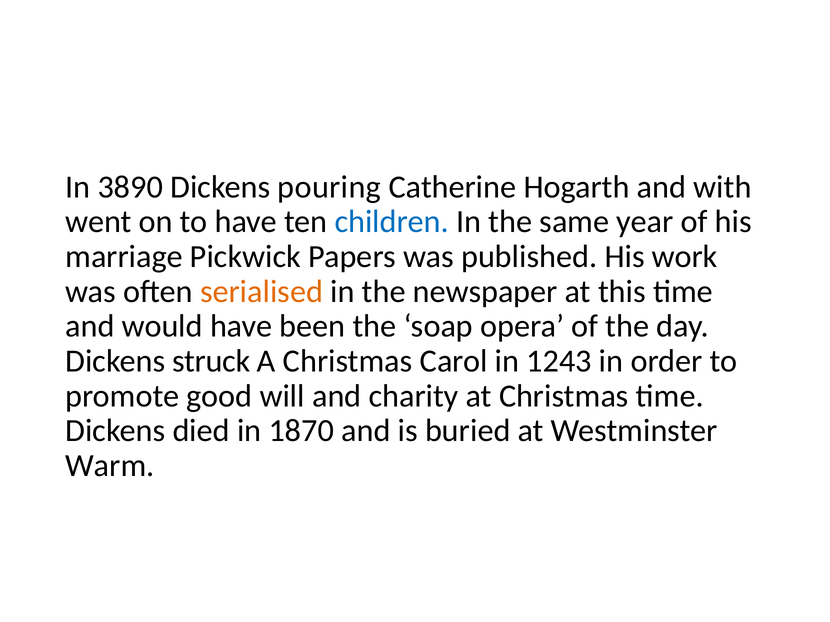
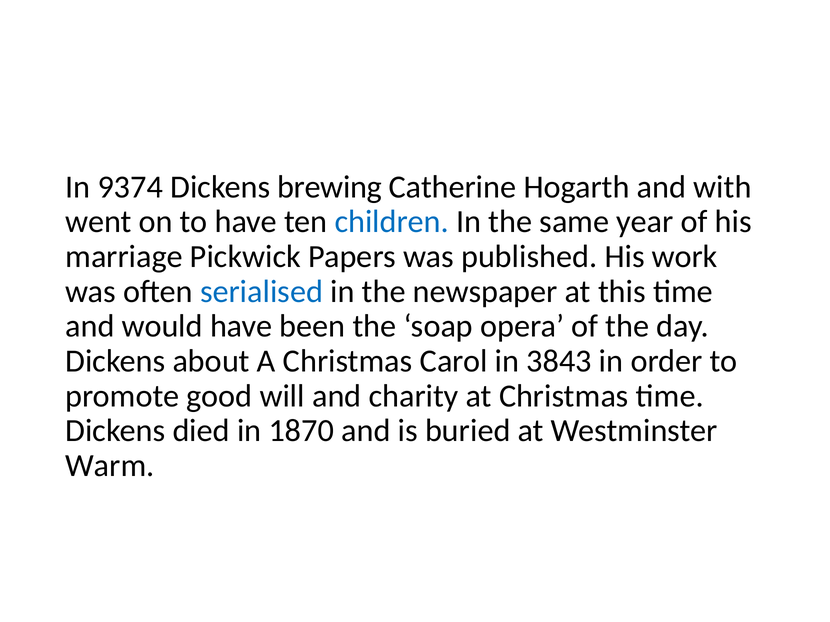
3890: 3890 -> 9374 (130, 187)
pouring: pouring -> brewing (330, 187)
serialised colour: orange -> blue (262, 292)
struck: struck -> about (211, 361)
1243: 1243 -> 3843 (559, 361)
